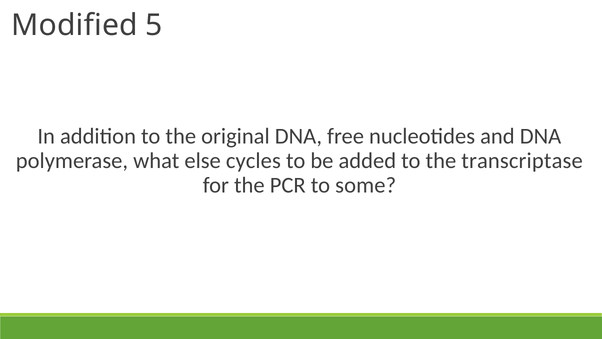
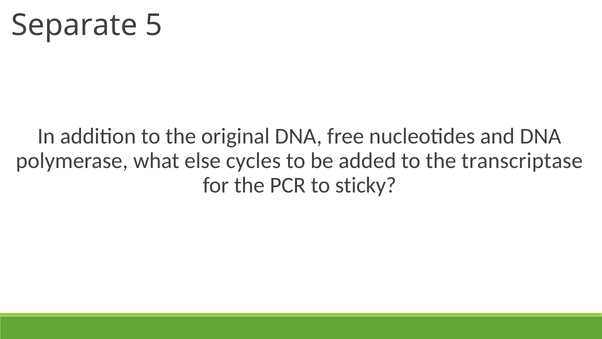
Modified: Modified -> Separate (75, 25)
some: some -> sticky (366, 185)
